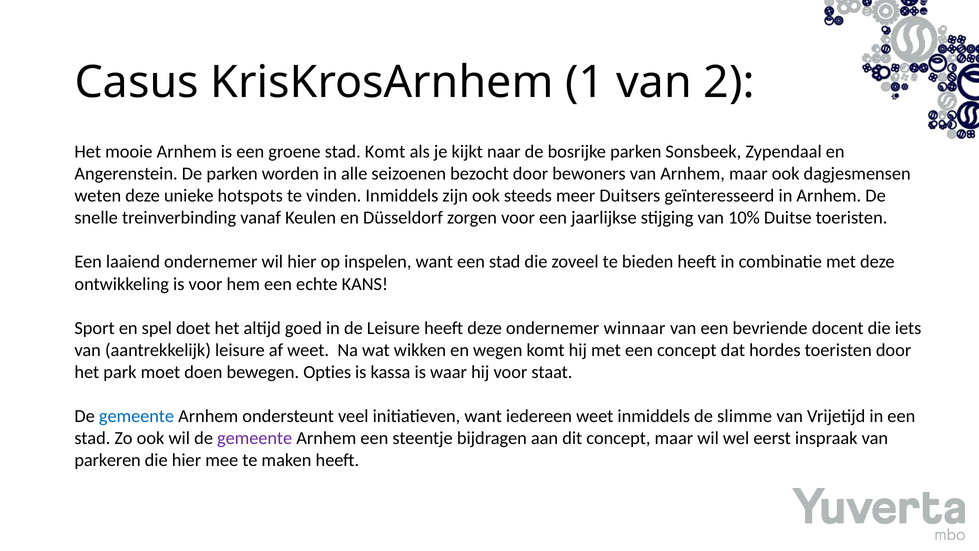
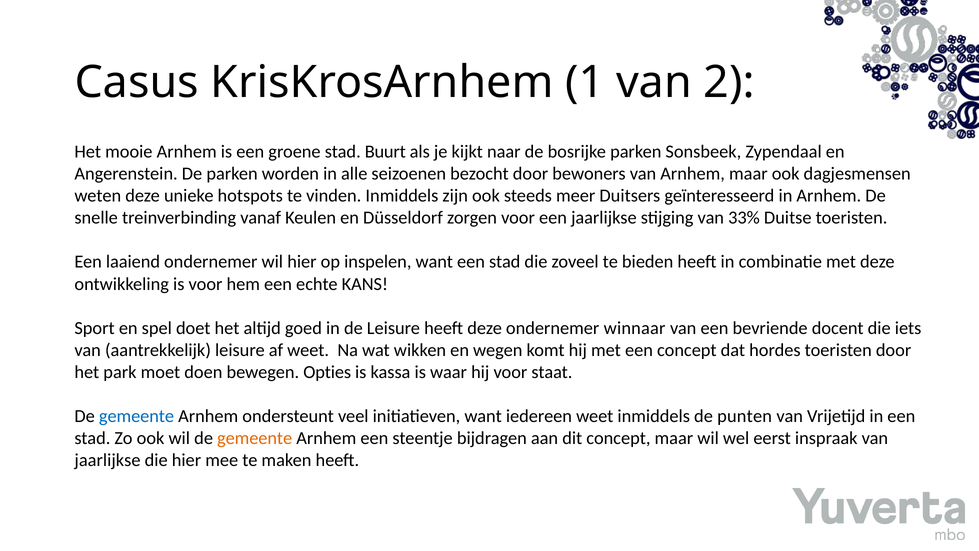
stad Komt: Komt -> Buurt (385, 152)
10%: 10% -> 33% (744, 218)
slimme: slimme -> punten (745, 416)
gemeente colour: purple -> orange (255, 438)
parkeren: parkeren -> jaarlijkse (108, 460)
